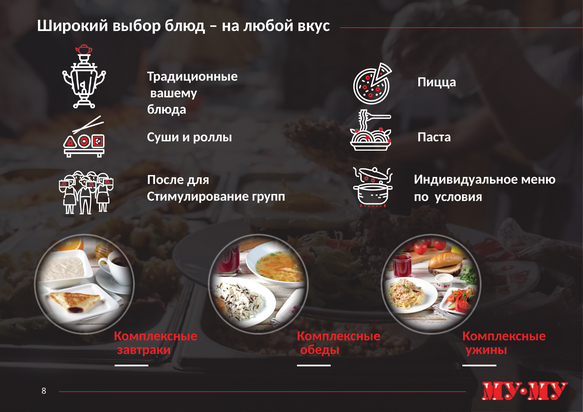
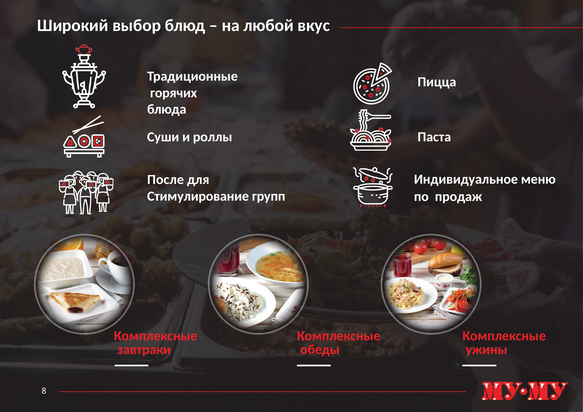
вашему: вашему -> горячих (174, 93)
условия: условия -> продаж (459, 197)
